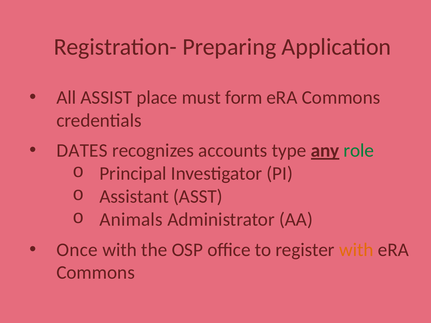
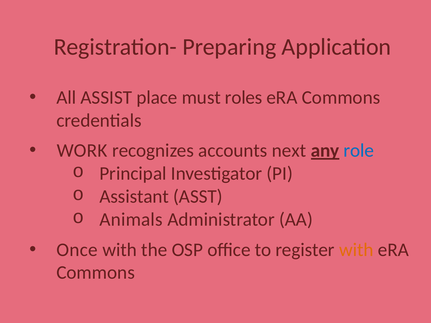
form: form -> roles (244, 98)
DATES: DATES -> WORK (82, 151)
type: type -> next (289, 151)
role colour: green -> blue (359, 151)
